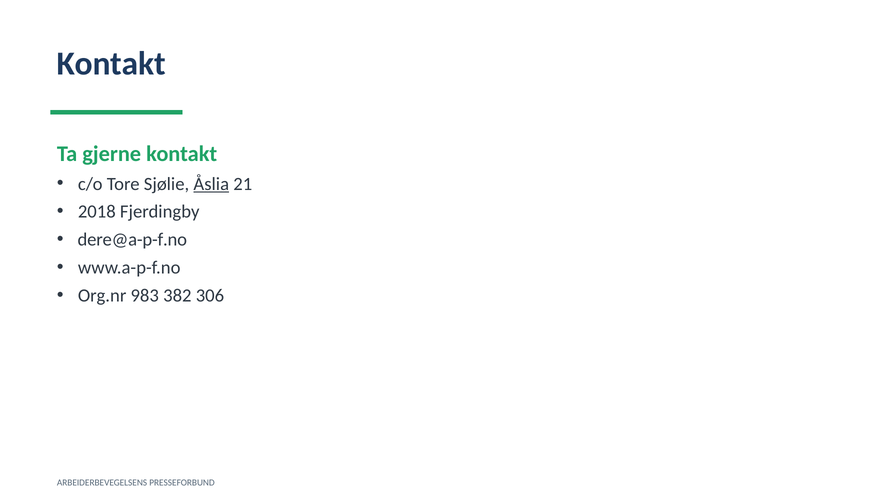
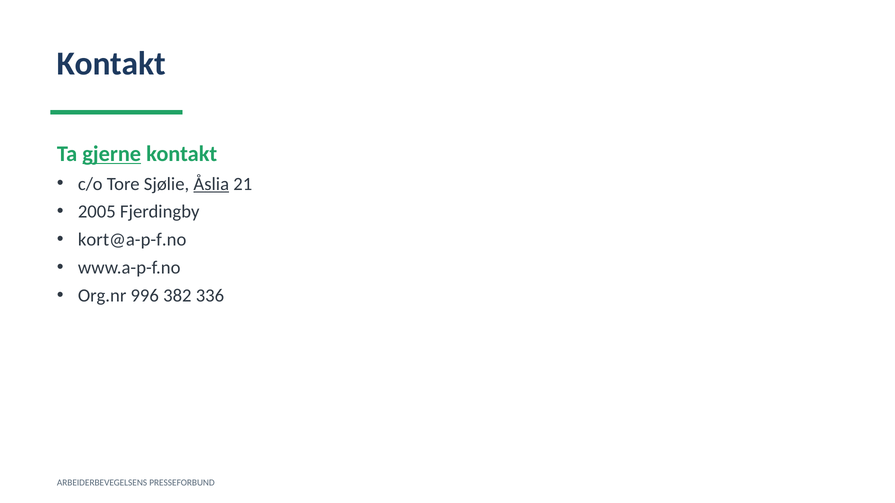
gjerne underline: none -> present (112, 154)
2018: 2018 -> 2005 (97, 212)
dere@a-p-f.no: dere@a-p-f.no -> kort@a-p-f.no (132, 240)
983: 983 -> 996 (145, 296)
306: 306 -> 336 (210, 296)
